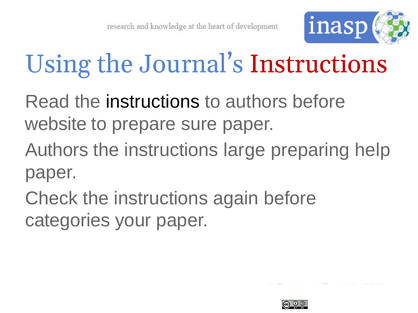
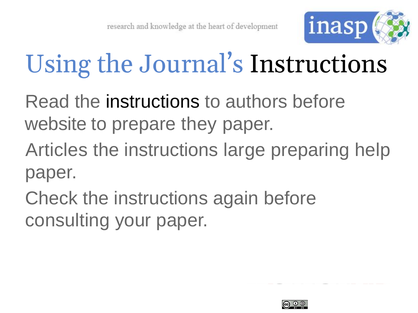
Instructions colour: red -> black (319, 64)
sure: sure -> they (199, 124)
Authors: Authors -> Articles (57, 150)
categories: categories -> consulting (67, 221)
